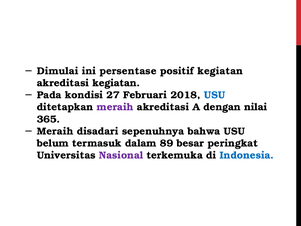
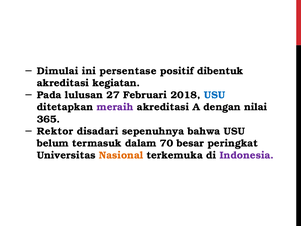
positif kegiatan: kegiatan -> dibentuk (220, 71)
kondisi: kondisi -> lulusan (84, 95)
Meraih: Meraih -> Rektor (55, 131)
89: 89 -> 70 (167, 143)
Nasional colour: purple -> orange (121, 155)
Indonesia colour: blue -> purple (247, 155)
